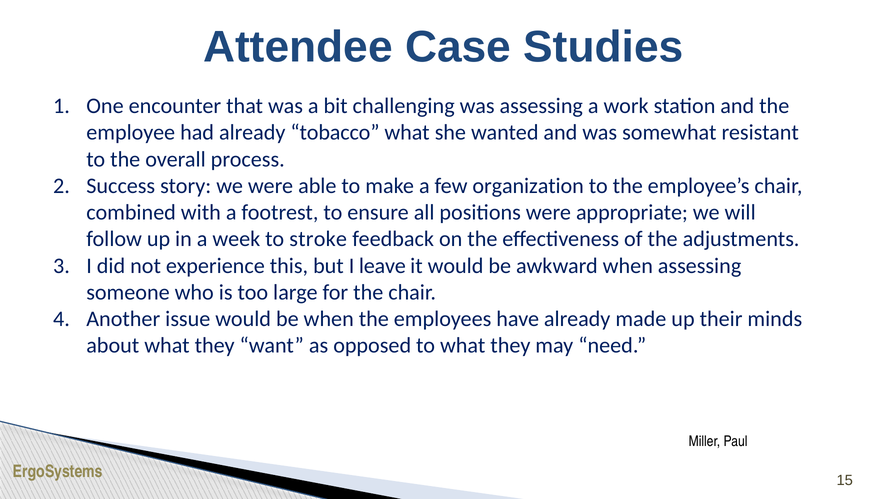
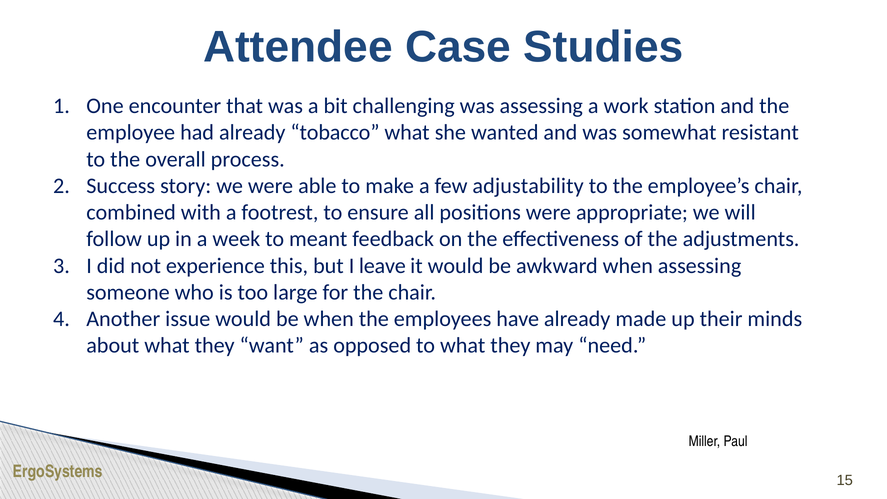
organization: organization -> adjustability (528, 186)
stroke: stroke -> meant (318, 239)
